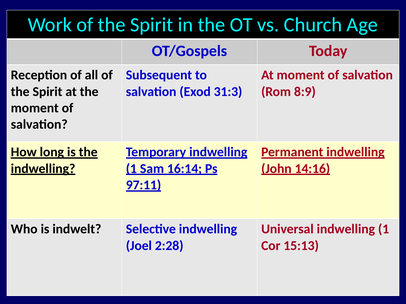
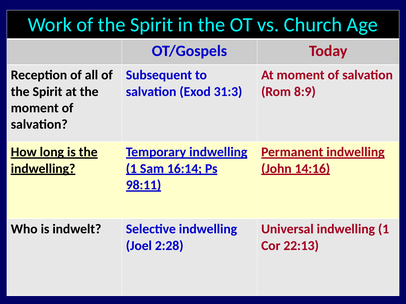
97:11: 97:11 -> 98:11 (144, 185)
15:13: 15:13 -> 22:13 (301, 246)
